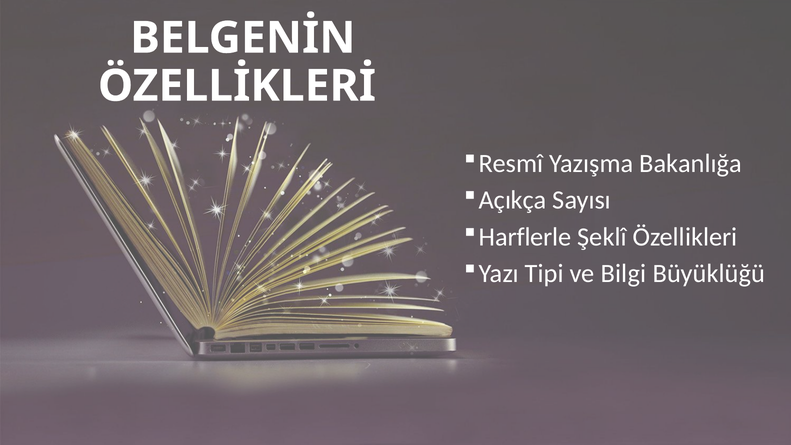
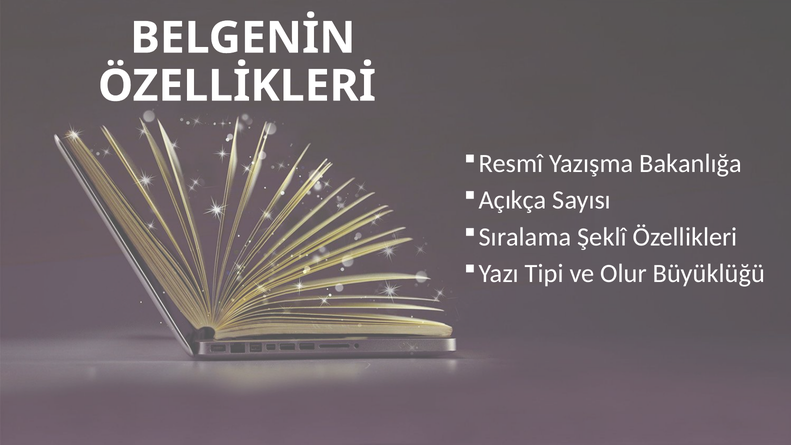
Harflerle: Harflerle -> Sıralama (525, 237)
Bilgi: Bilgi -> Olur (624, 274)
